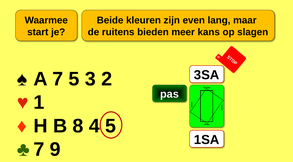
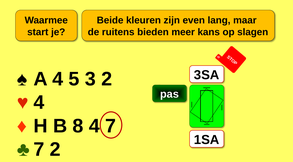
A 7: 7 -> 4 (58, 79)
1: 1 -> 4 (39, 102)
4 5: 5 -> 7 (111, 126)
9: 9 -> 2 (55, 149)
